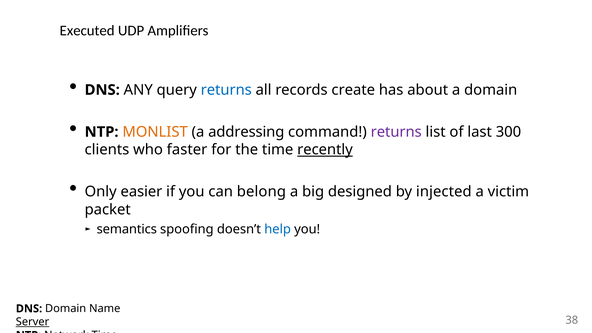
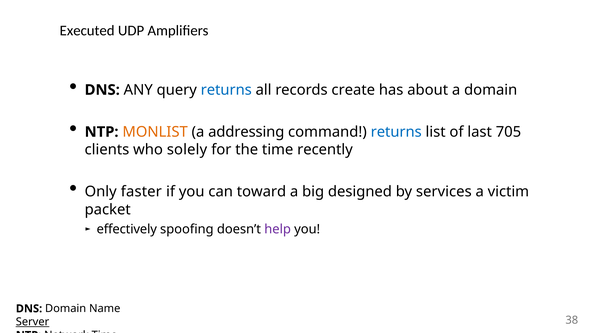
returns colour: purple -> blue (396, 132)
300: 300 -> 705 (508, 132)
faster: faster -> solely (187, 150)
recently underline: present -> none (325, 150)
easier: easier -> faster (141, 192)
belong: belong -> toward (261, 192)
injected: injected -> services (444, 192)
semantics: semantics -> effectively (127, 229)
help colour: blue -> purple (278, 229)
